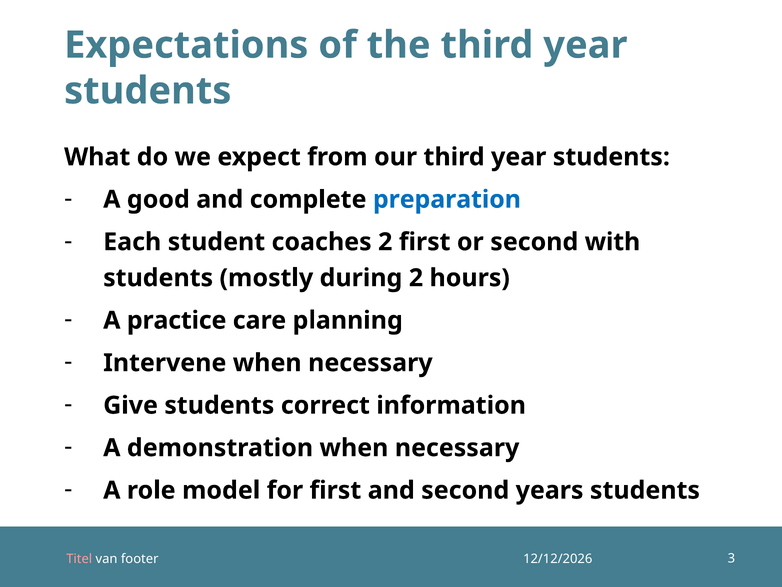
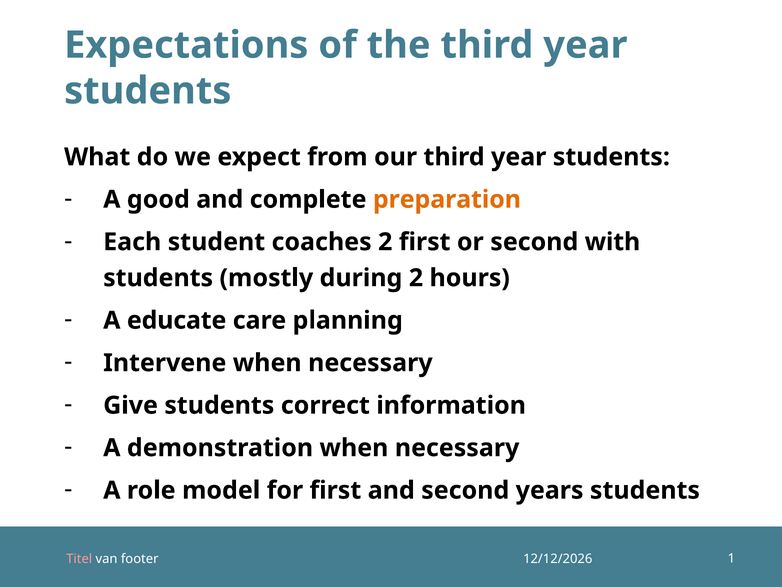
preparation colour: blue -> orange (447, 199)
practice: practice -> educate (177, 320)
3: 3 -> 1 (731, 558)
